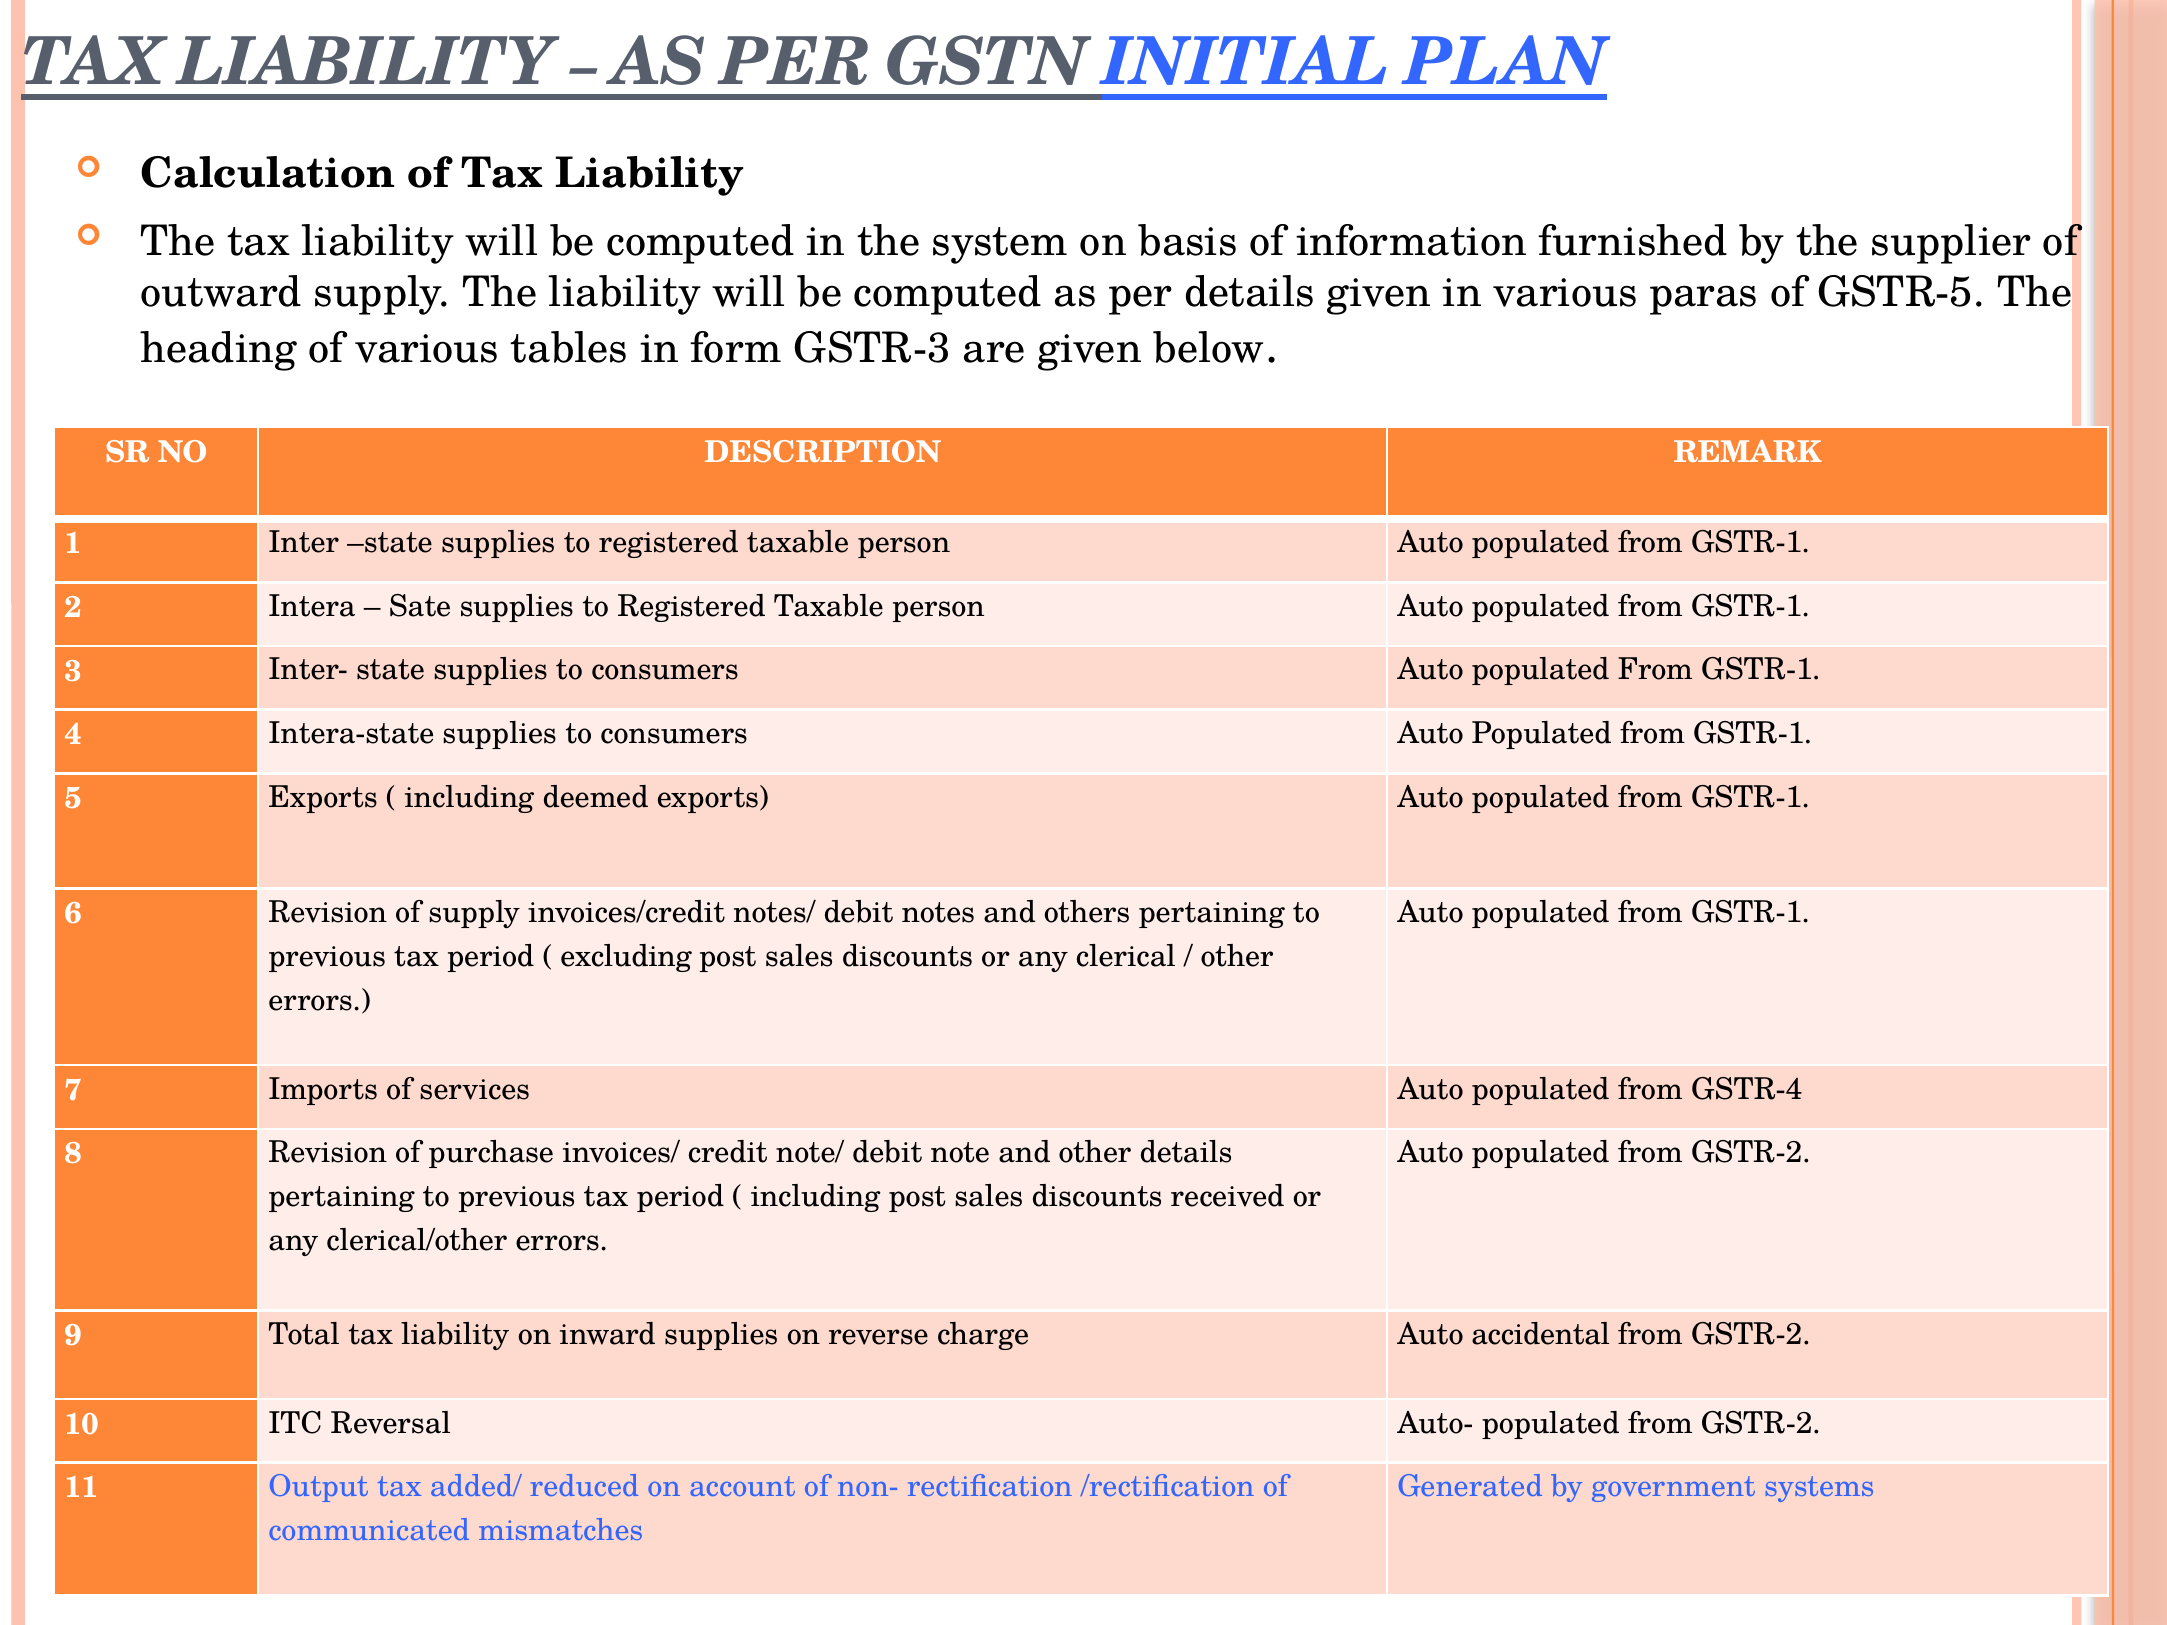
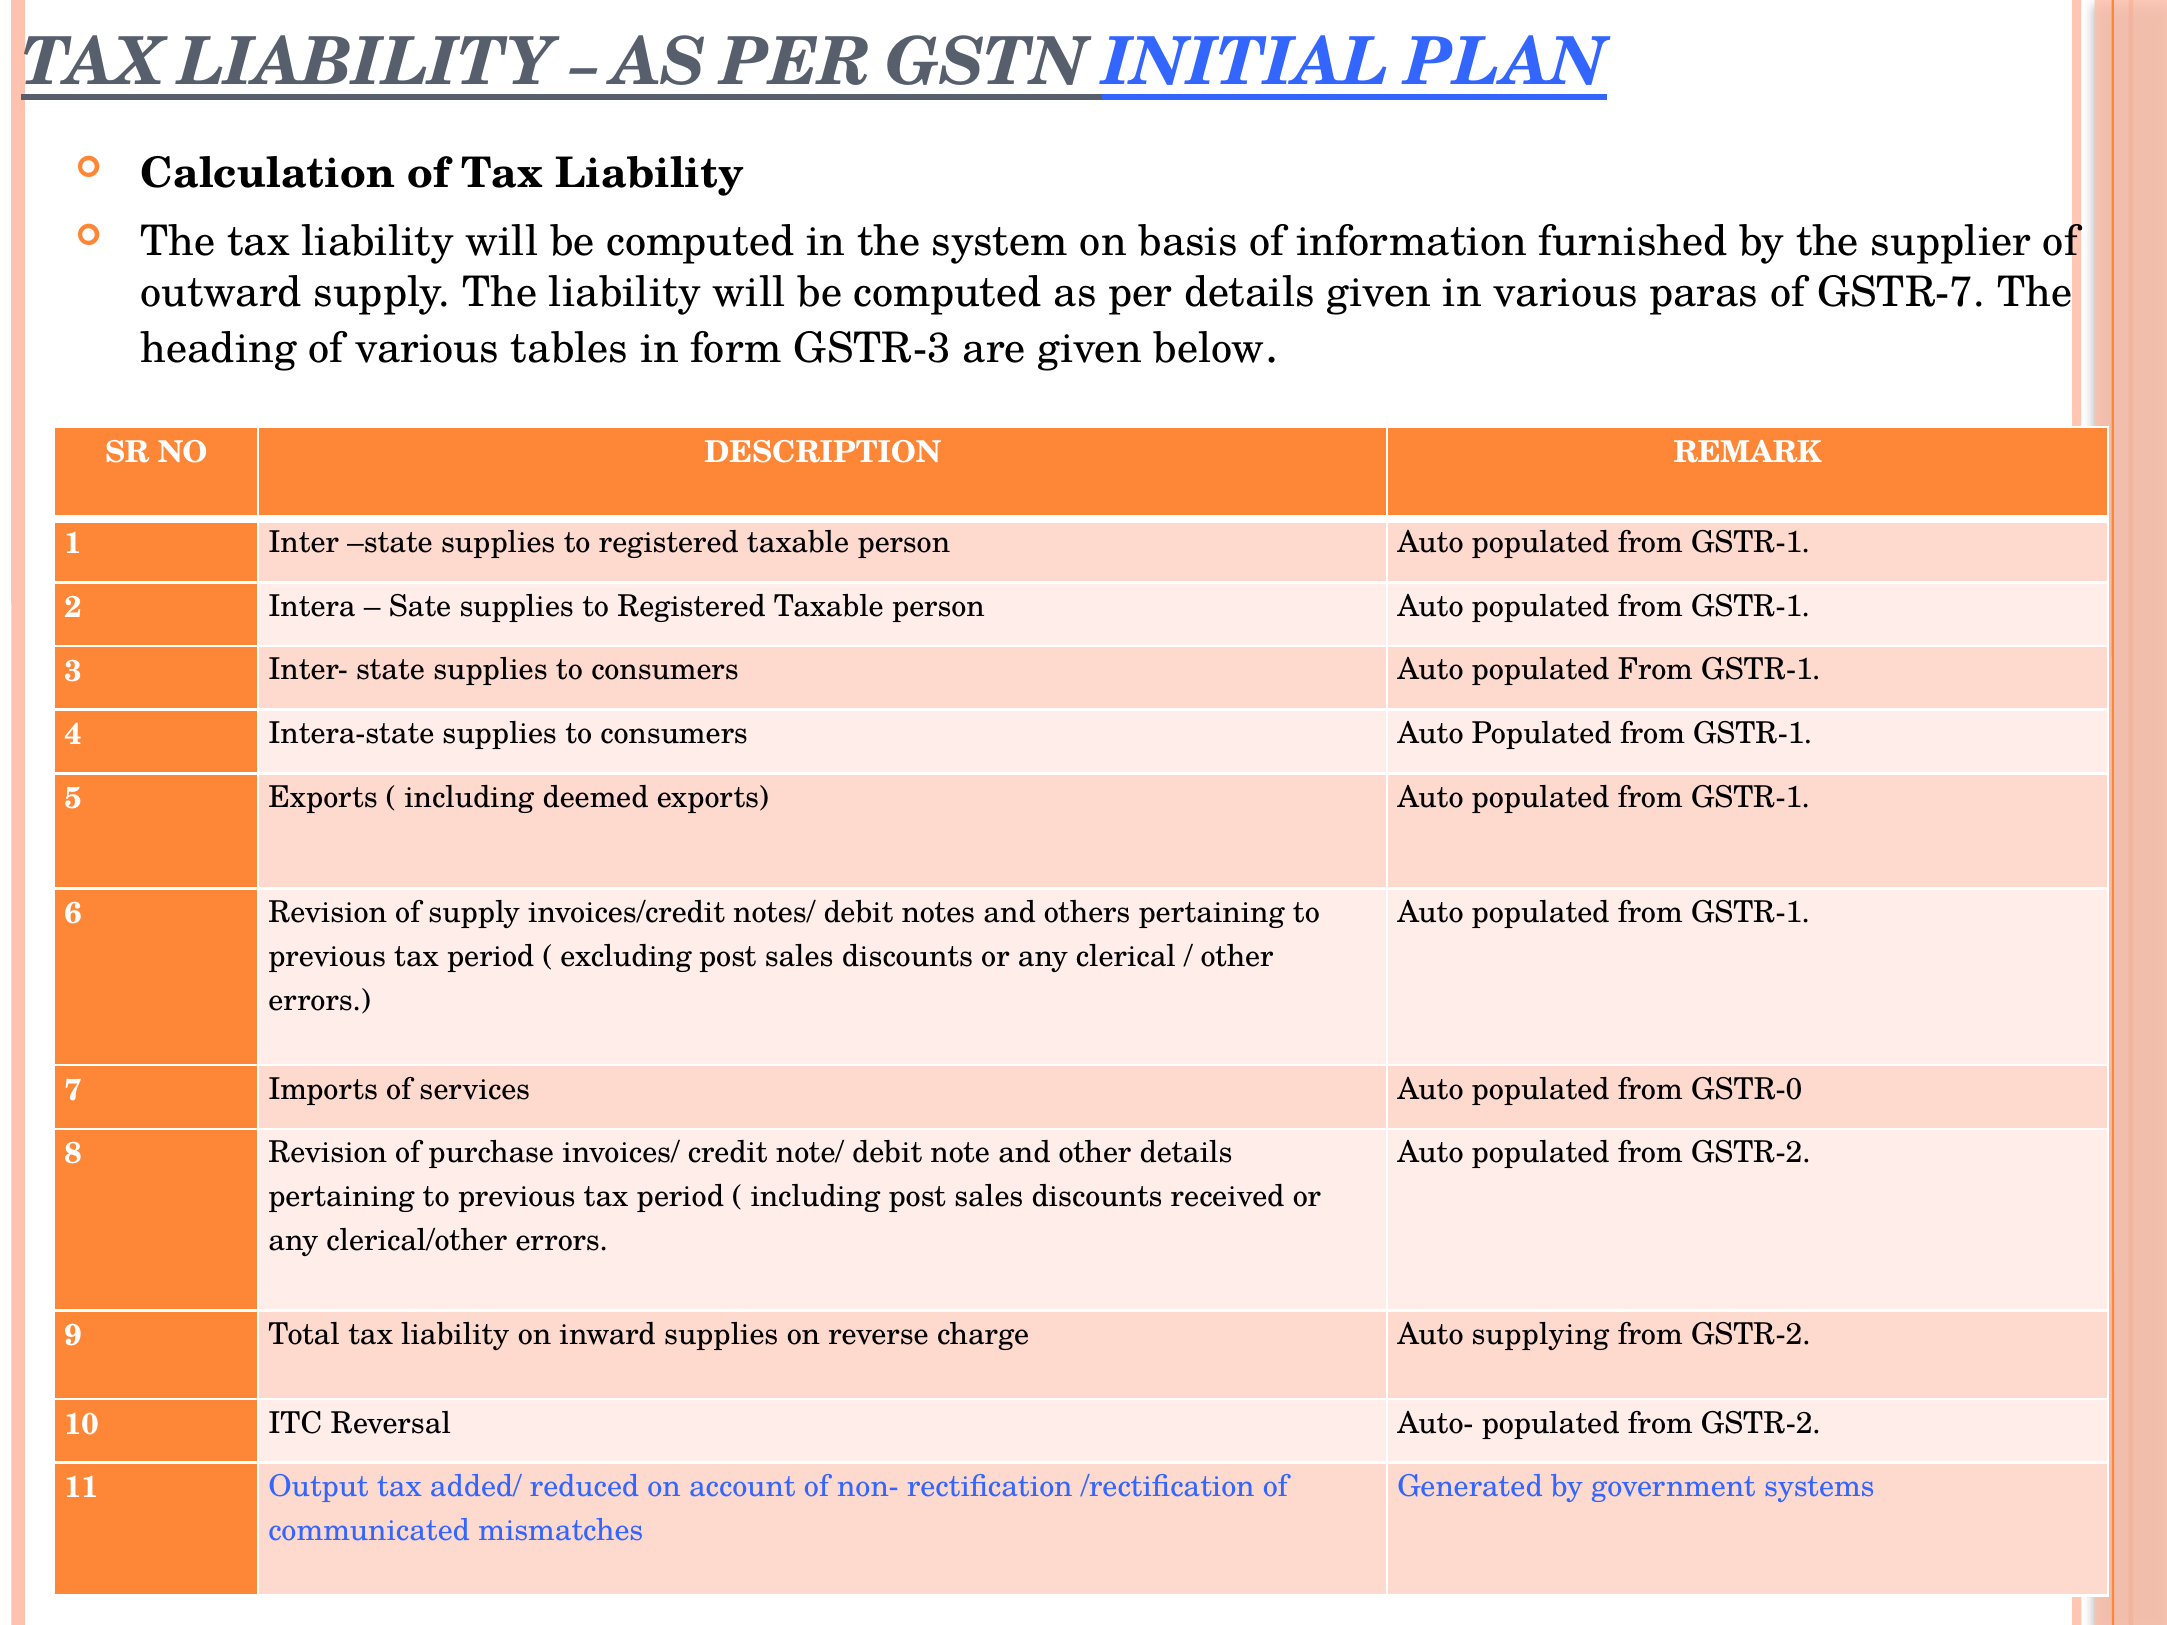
GSTR-5: GSTR-5 -> GSTR-7 (1901, 292)
GSTR-4: GSTR-4 -> GSTR-0 (1747, 1089)
accidental: accidental -> supplying (1541, 1335)
